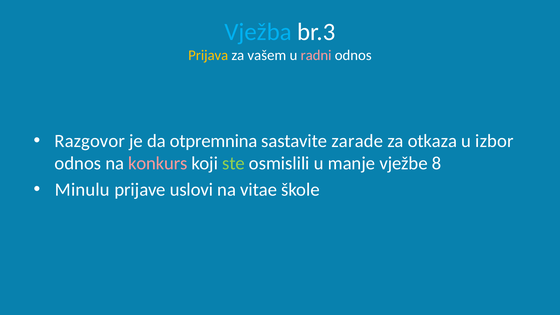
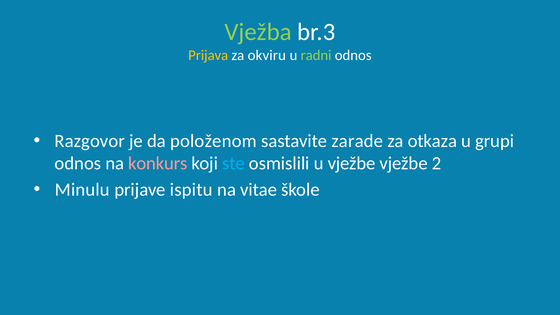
Vježba colour: light blue -> light green (258, 32)
vašem: vašem -> okviru (267, 55)
radni colour: pink -> light green (316, 55)
otpremnina: otpremnina -> položenom (213, 141)
izbor: izbor -> grupi (495, 141)
ste colour: light green -> light blue (233, 163)
u manje: manje -> vježbe (352, 163)
8: 8 -> 2 (437, 163)
uslovi: uslovi -> ispitu (191, 190)
